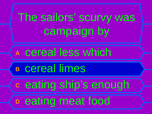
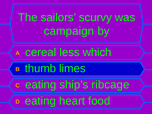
B cereal: cereal -> thumb (40, 68)
enough: enough -> ribcage (110, 85)
meat: meat -> heart (72, 101)
